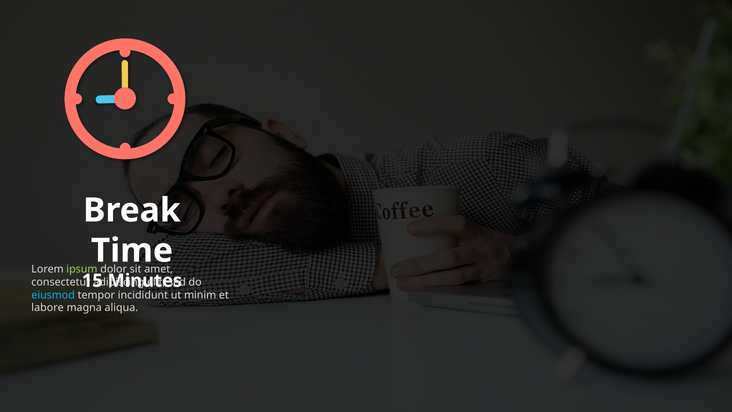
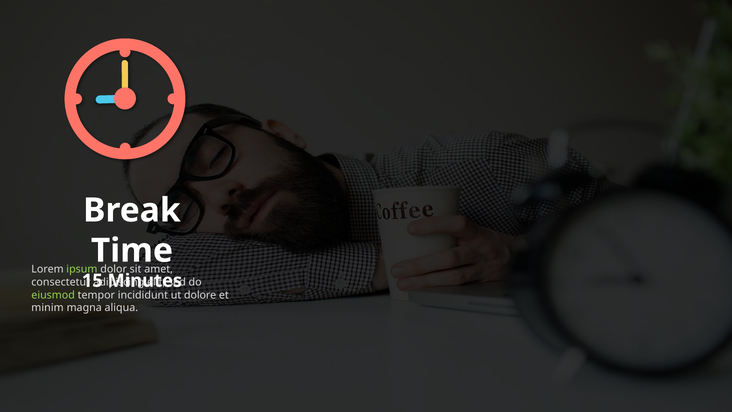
eiusmod colour: light blue -> light green (53, 295)
minim: minim -> dolore (200, 295)
labore: labore -> minim (48, 308)
